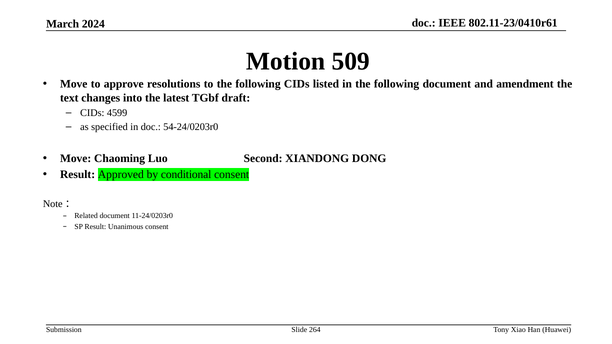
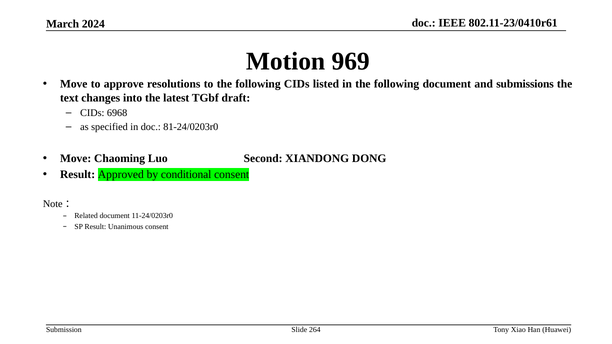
509: 509 -> 969 (351, 61)
amendment: amendment -> submissions (525, 84)
4599: 4599 -> 6968 (117, 113)
54-24/0203r0: 54-24/0203r0 -> 81-24/0203r0 (191, 127)
